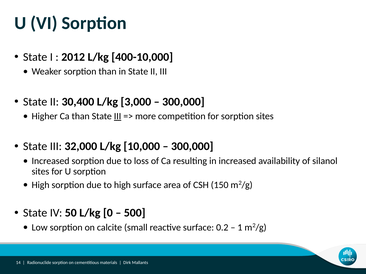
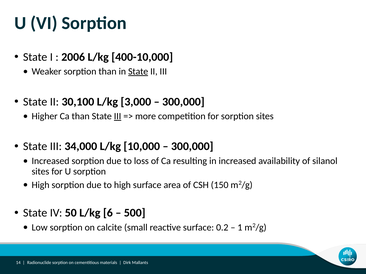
2012: 2012 -> 2006 (73, 57)
State underline: none -> present (138, 72)
30,400: 30,400 -> 30,100 (78, 102)
32,000: 32,000 -> 34,000 (81, 147)
0: 0 -> 6 (108, 213)
